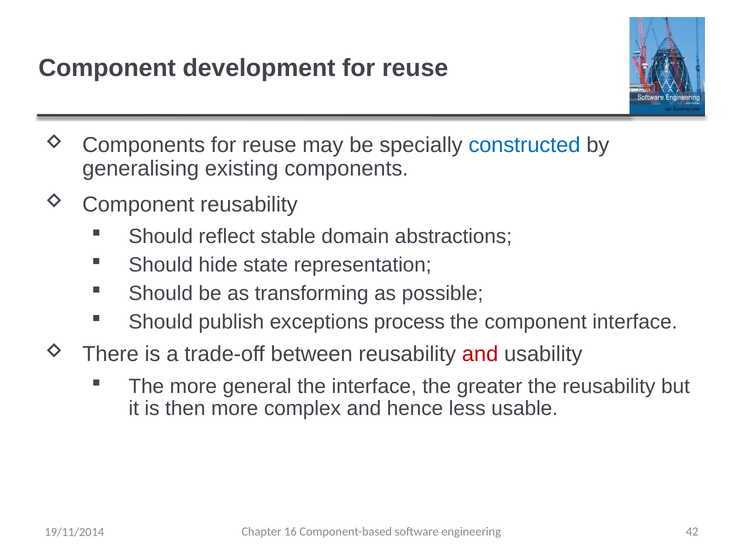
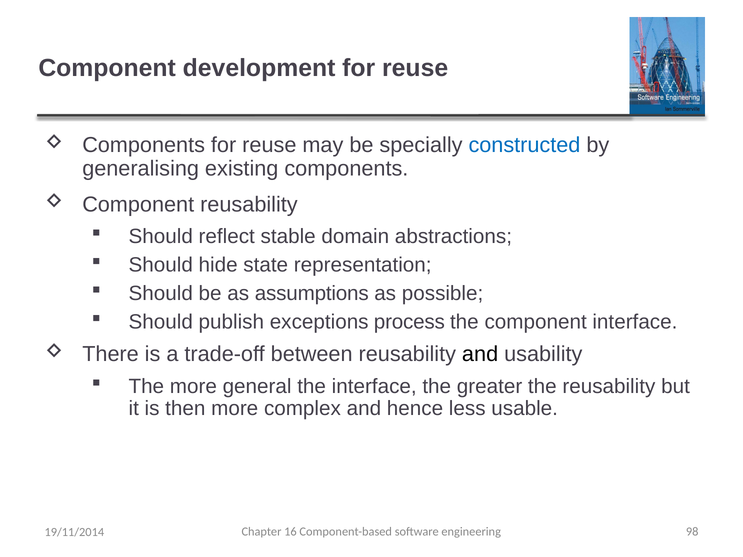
transforming: transforming -> assumptions (312, 294)
and colour: red -> black (480, 354)
42: 42 -> 98 (692, 532)
